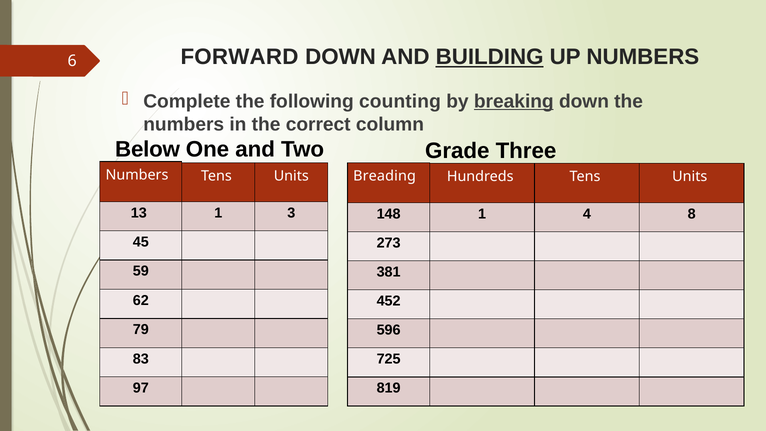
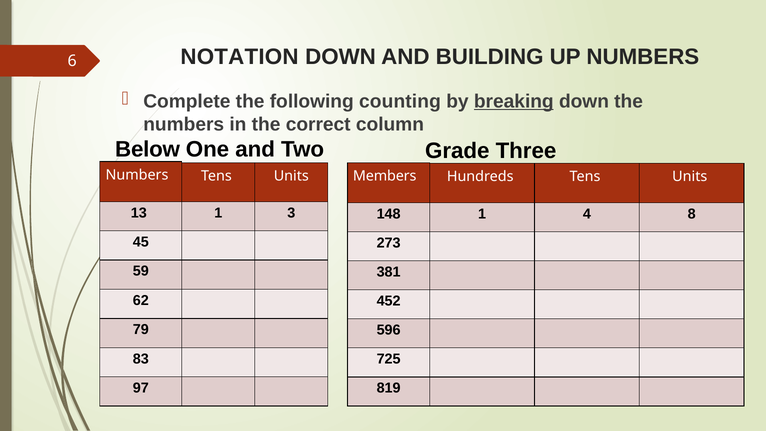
FORWARD: FORWARD -> NOTATION (239, 57)
BUILDING underline: present -> none (490, 57)
Breading: Breading -> Members (385, 176)
